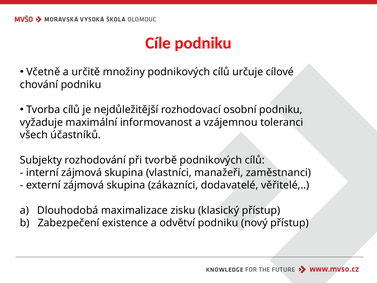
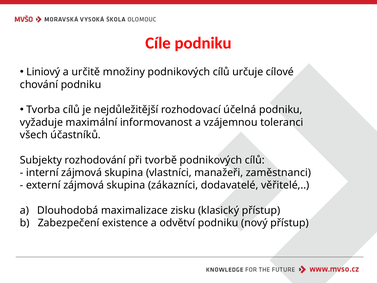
Včetně: Včetně -> Liniový (43, 72)
osobní: osobní -> účelná (240, 110)
